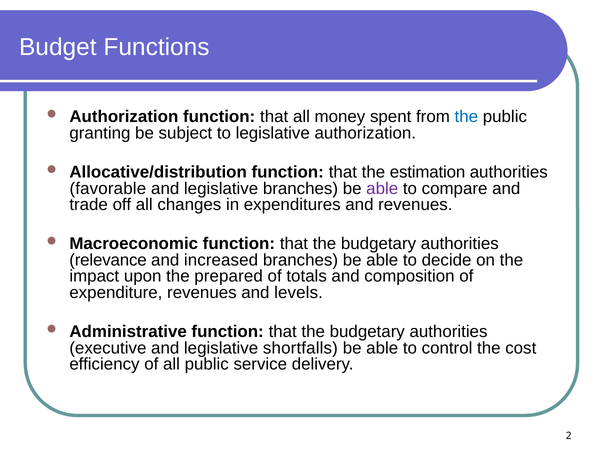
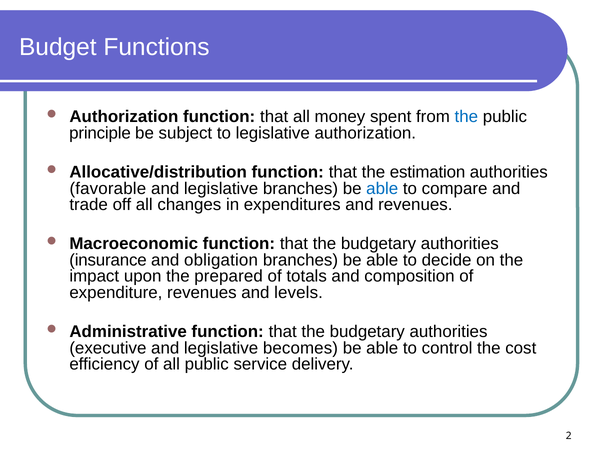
granting: granting -> principle (100, 133)
able colour: purple -> blue (382, 188)
relevance: relevance -> insurance (108, 260)
increased: increased -> obligation (221, 260)
shortfalls: shortfalls -> becomes (300, 348)
